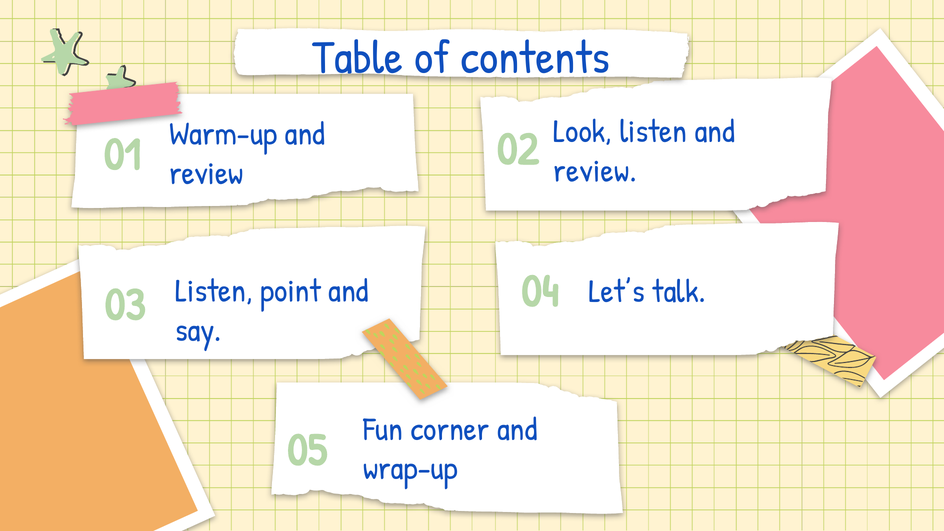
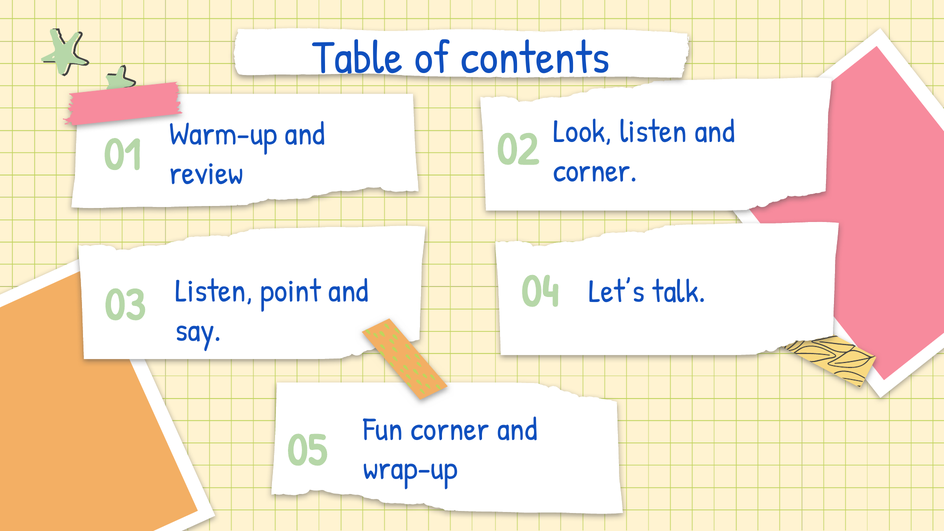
review: review -> corner (595, 171)
